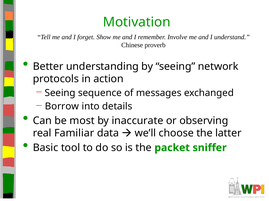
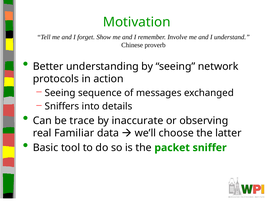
Borrow: Borrow -> Sniffers (62, 107)
most: most -> trace (82, 121)
